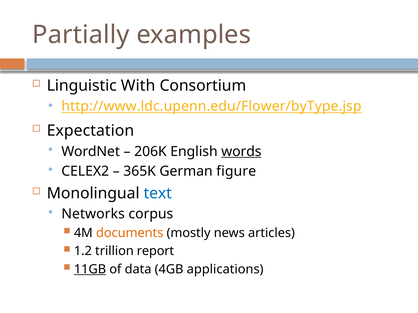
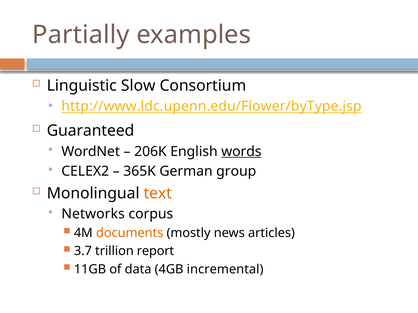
With: With -> Slow (138, 86)
Expectation: Expectation -> Guaranteed (91, 131)
figure: figure -> group (236, 172)
text colour: blue -> orange (158, 194)
1.2: 1.2 -> 3.7 (83, 251)
11GB underline: present -> none (90, 270)
applications: applications -> incremental (225, 270)
